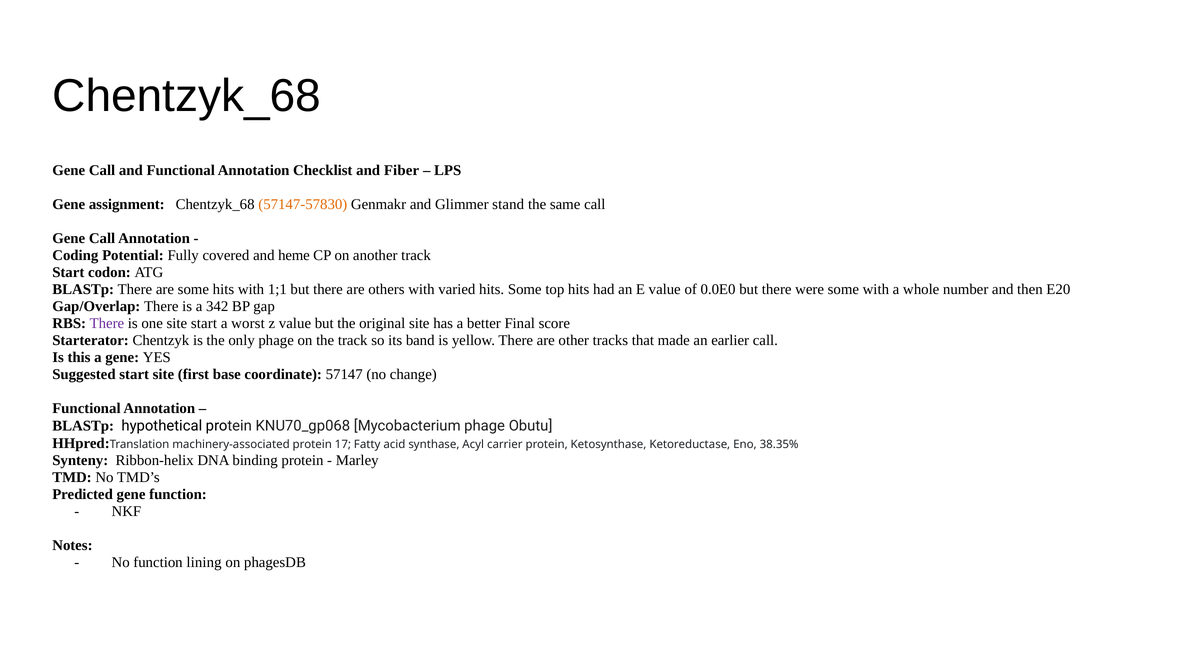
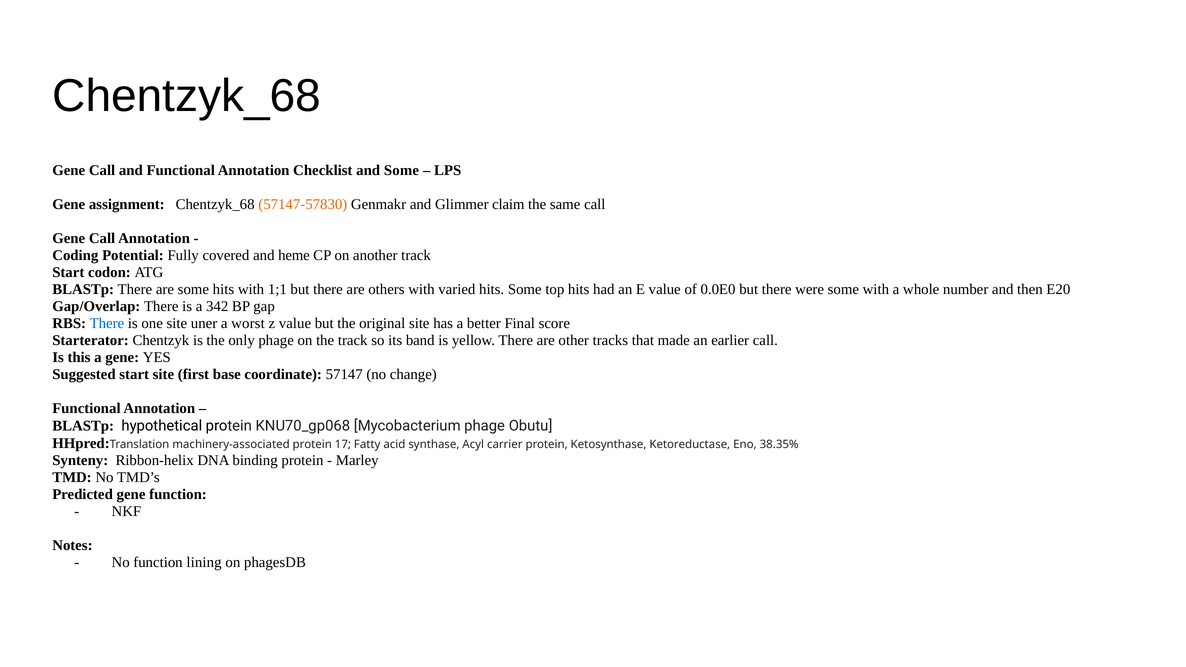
and Fiber: Fiber -> Some (402, 170)
stand: stand -> claim (508, 204)
There colour: purple -> blue (107, 323)
site start: start -> uner (204, 323)
